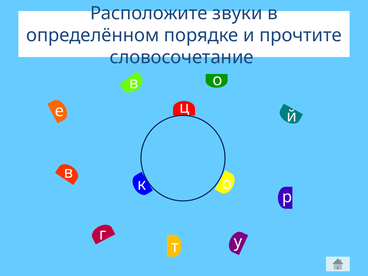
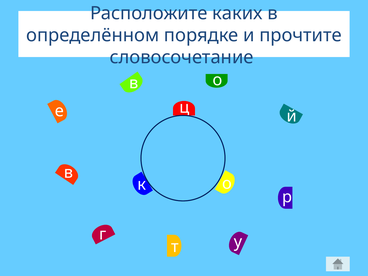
звуки: звуки -> каких (237, 13)
